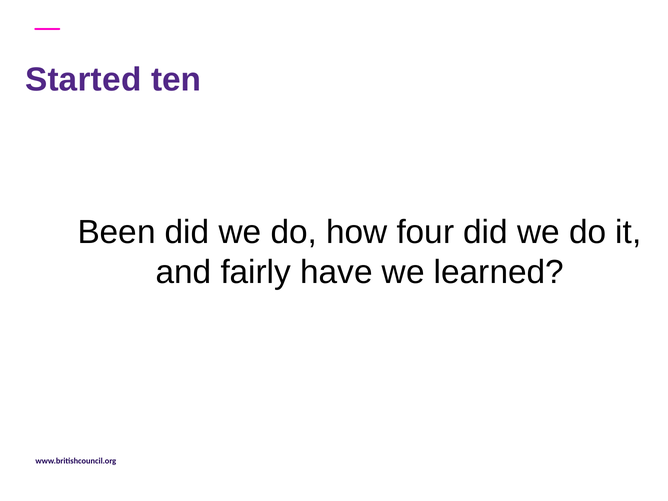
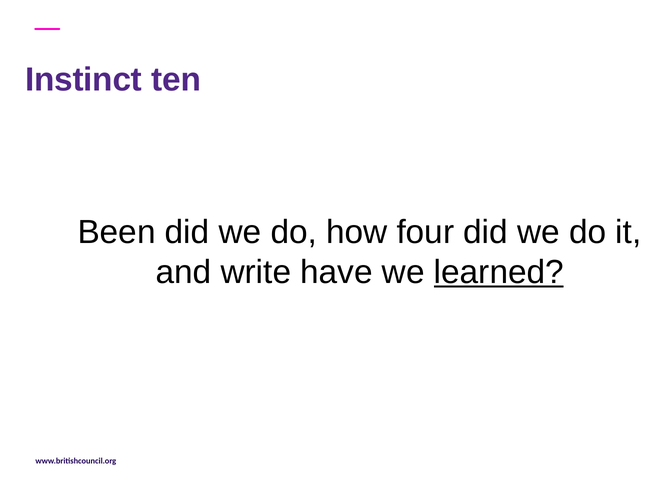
Started: Started -> Instinct (84, 80)
fairly: fairly -> write (256, 272)
learned underline: none -> present (499, 272)
